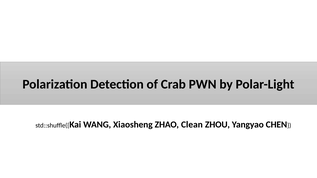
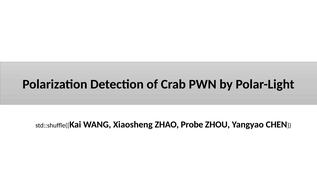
Clean: Clean -> Probe (192, 125)
